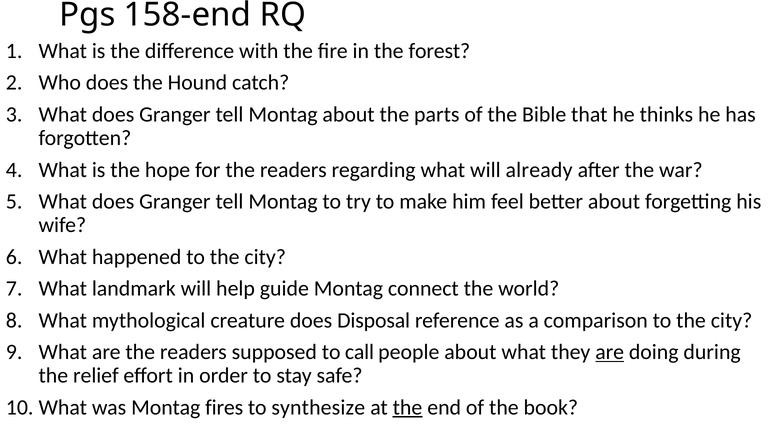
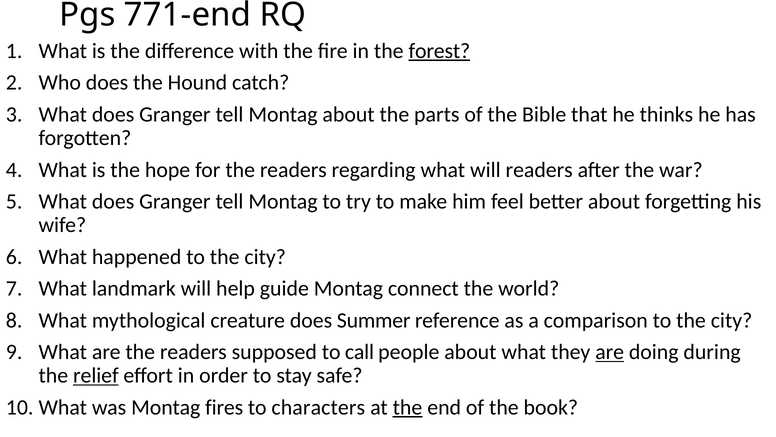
158-end: 158-end -> 771-end (188, 15)
forest underline: none -> present (439, 51)
will already: already -> readers (539, 170)
Disposal: Disposal -> Summer (374, 320)
relief underline: none -> present (96, 375)
synthesize: synthesize -> characters (318, 407)
